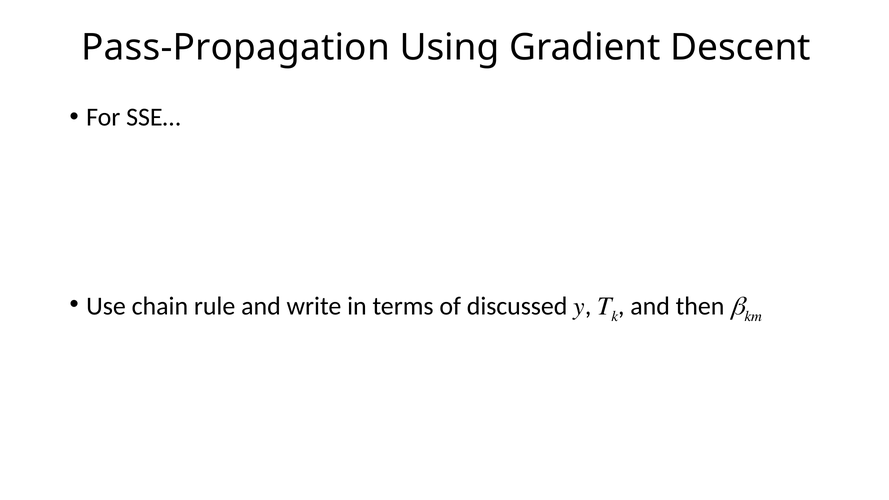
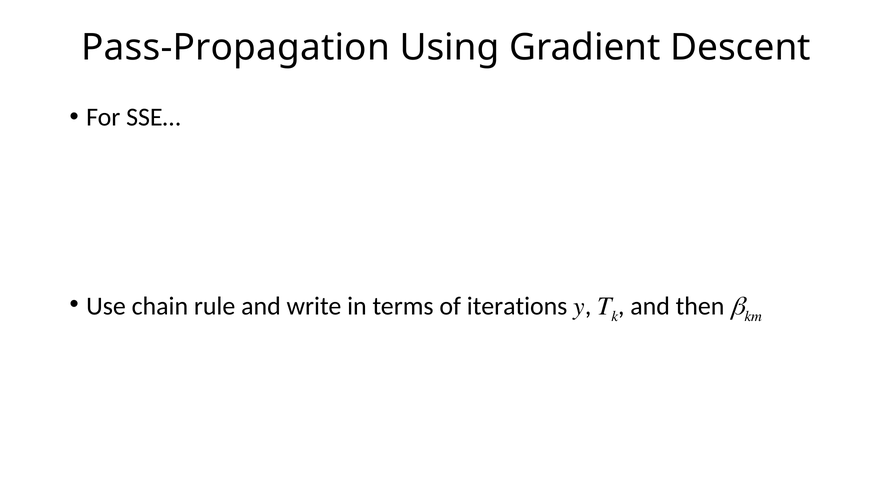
discussed: discussed -> iterations (517, 306)
